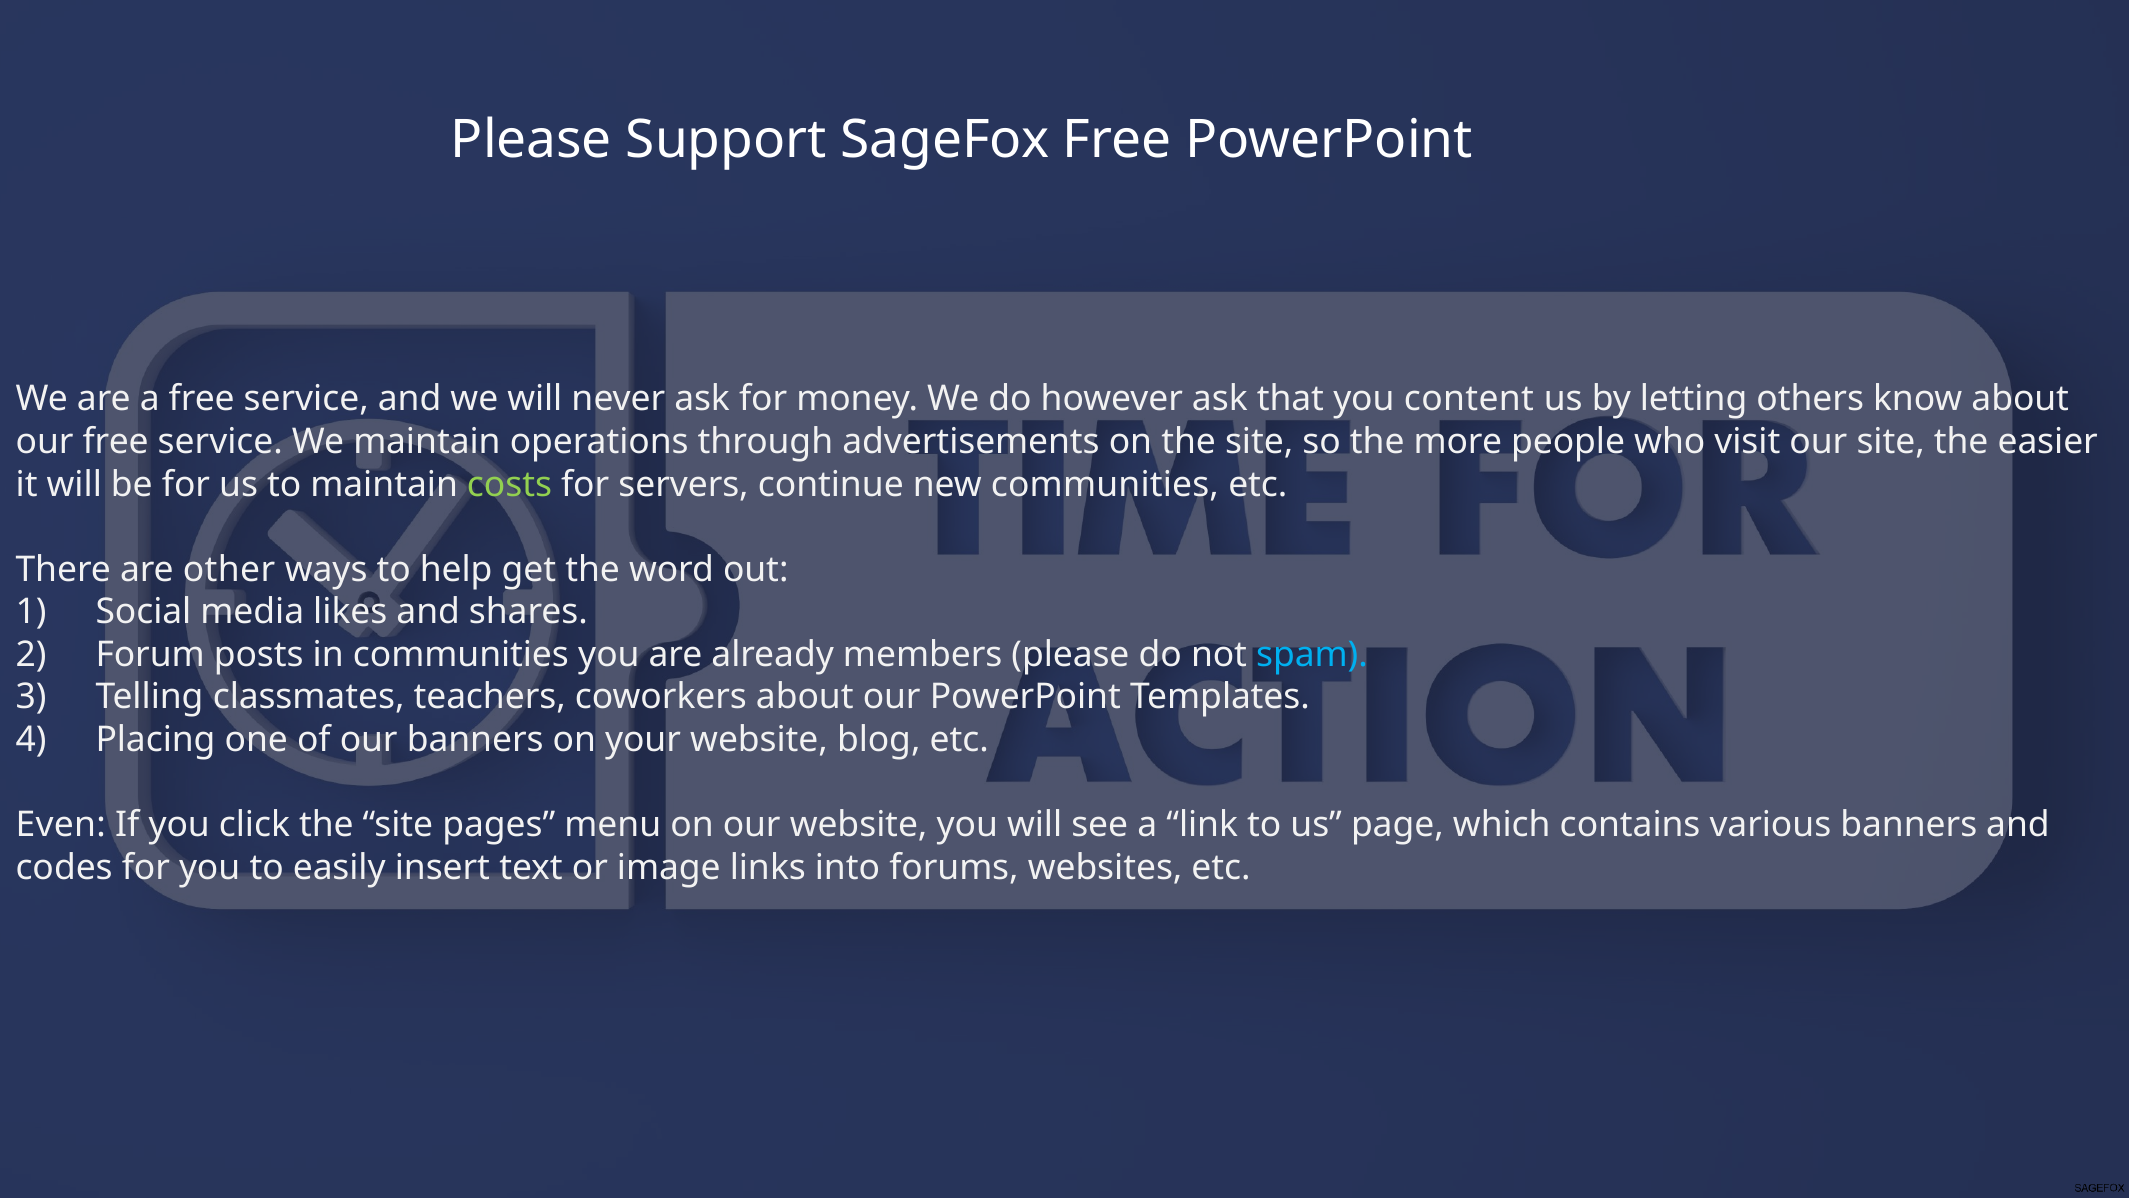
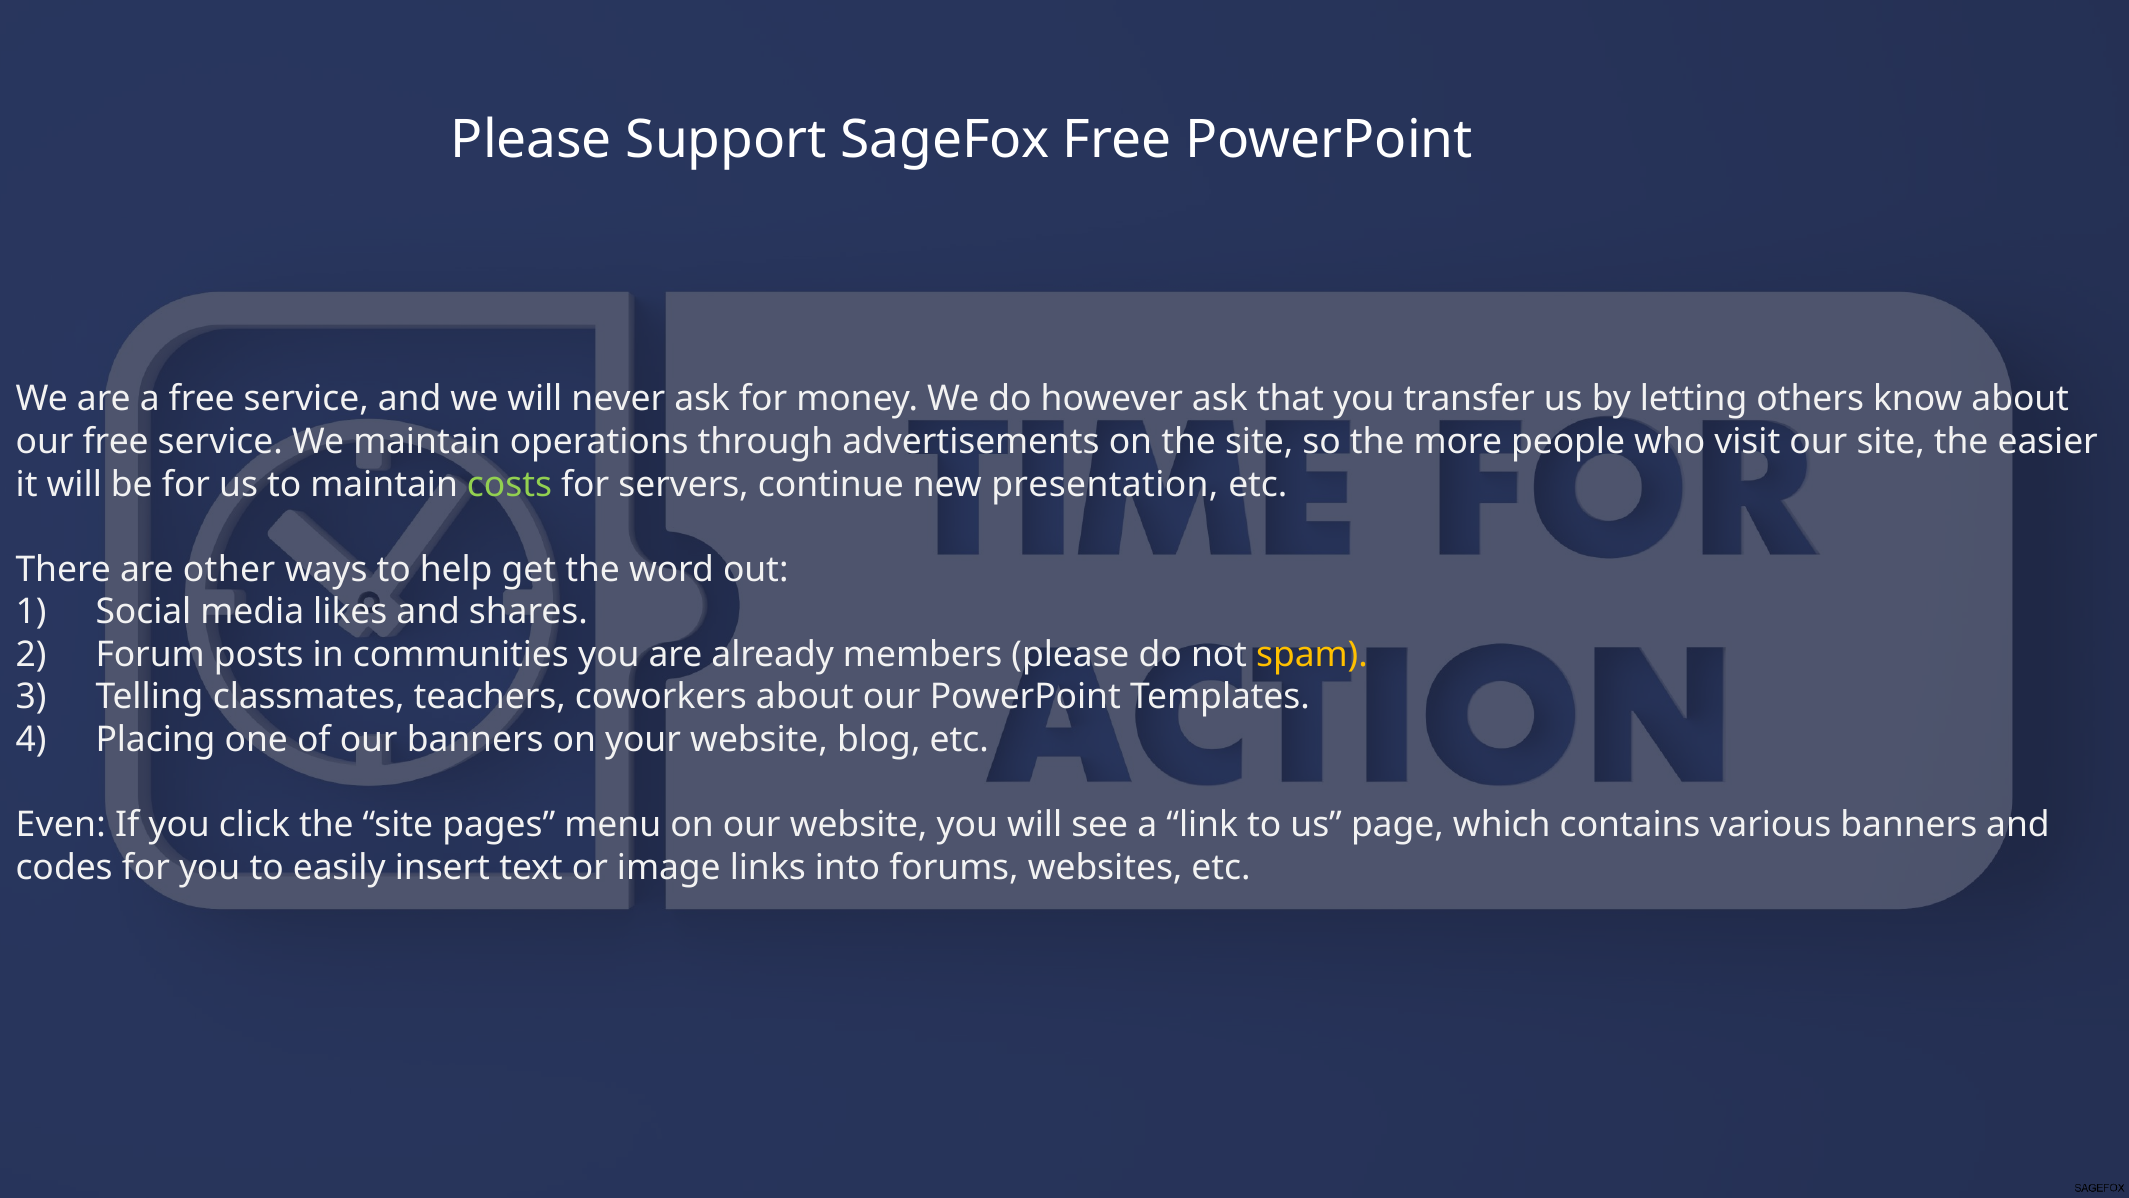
content: content -> transfer (1469, 399)
new communities: communities -> presentation (1105, 484)
spam colour: light blue -> yellow (1312, 654)
